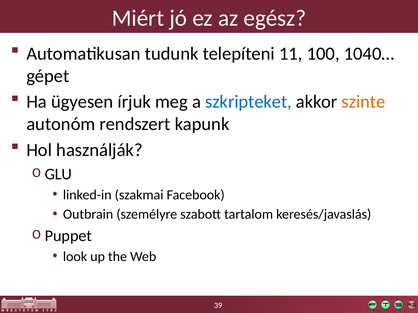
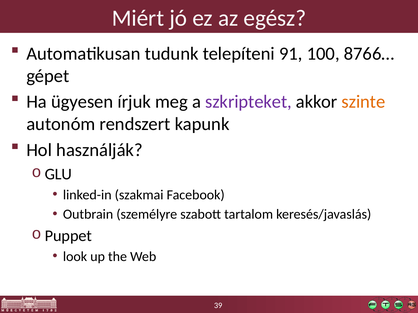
11: 11 -> 91 (291, 54)
1040…: 1040… -> 8766… (369, 54)
szkripteket colour: blue -> purple (249, 102)
